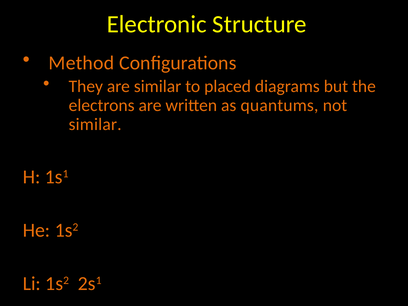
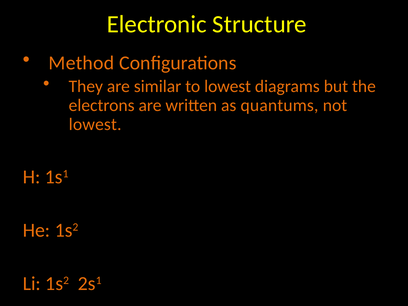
to placed: placed -> lowest (228, 86)
similar: similar -> lowest (95, 124)
